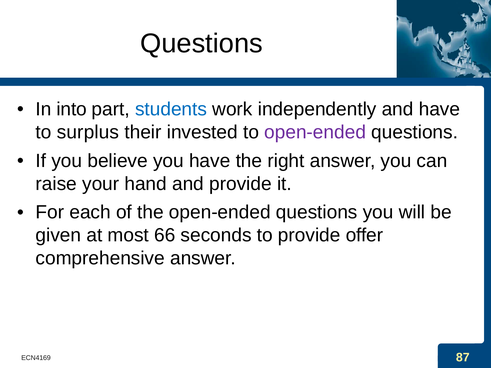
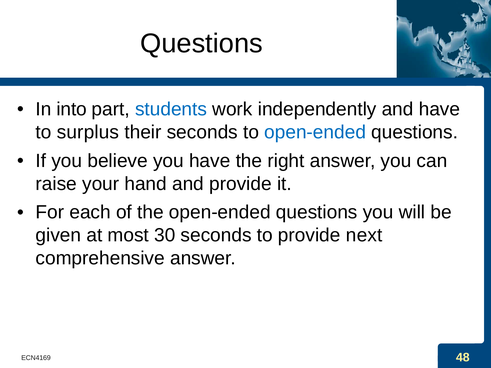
their invested: invested -> seconds (202, 132)
open-ended colour: purple -> blue (315, 132)
66: 66 -> 30 (165, 235)
offer: offer -> next (364, 235)
87: 87 -> 48 (463, 358)
